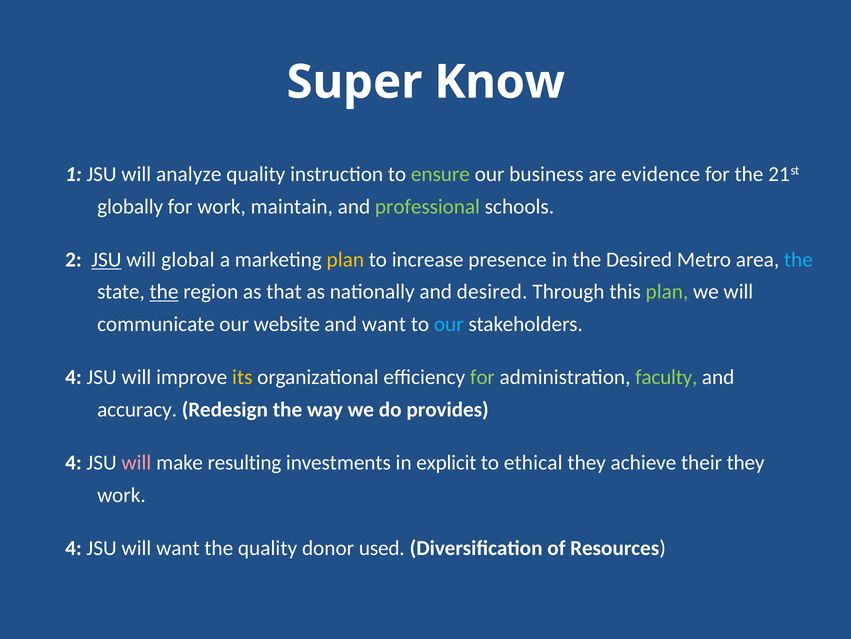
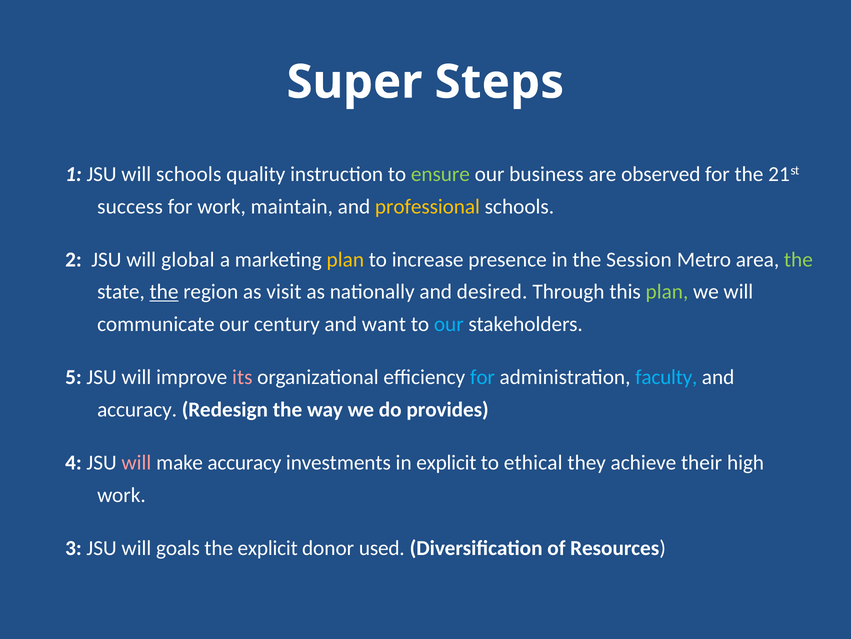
Know: Know -> Steps (499, 82)
will analyze: analyze -> schools (189, 174)
evidence: evidence -> observed (661, 174)
globally: globally -> success (130, 206)
professional colour: light green -> yellow (427, 206)
JSU underline: present -> none (106, 259)
the Desired: Desired -> Session (639, 259)
the colour: light blue -> light green (798, 259)
that: that -> visit (284, 292)
website: website -> century (287, 324)
4: 4 -> 5 (74, 377)
its colour: yellow -> pink (242, 377)
for colour: light green -> light blue (482, 377)
faculty colour: light green -> light blue (666, 377)
make resulting: resulting -> accuracy (244, 462)
their they: they -> high (746, 462)
4: 4 -> 3 (74, 548)
will want: want -> goals (178, 548)
the quality: quality -> explicit (268, 548)
